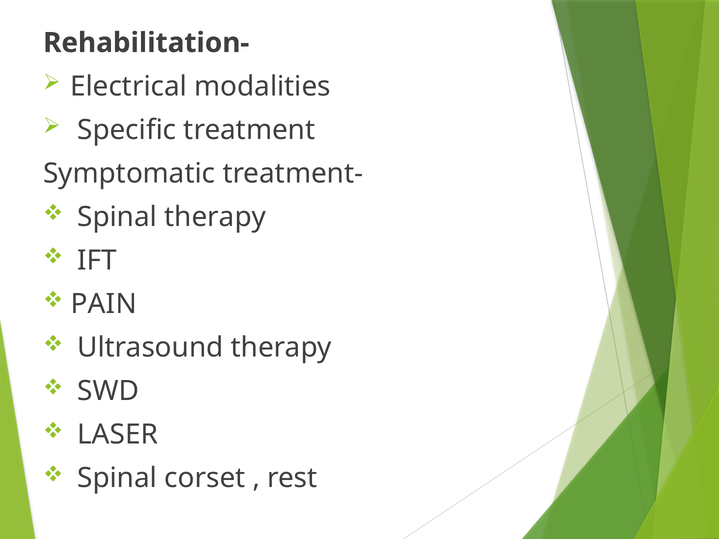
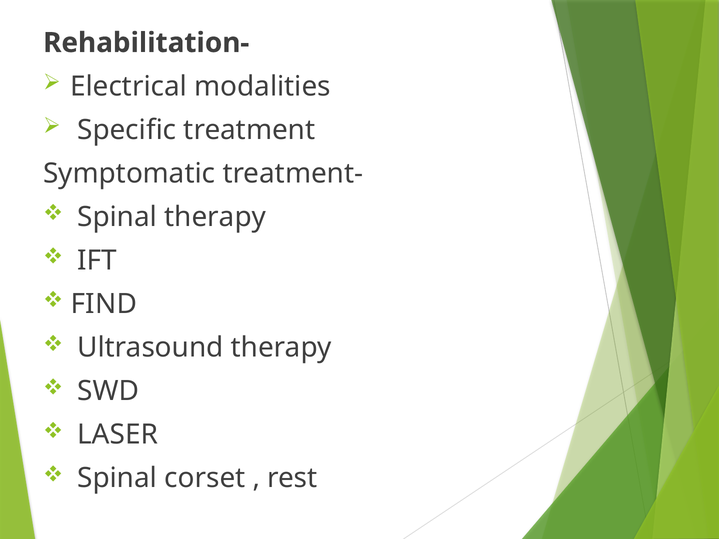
PAIN: PAIN -> FIND (104, 304)
